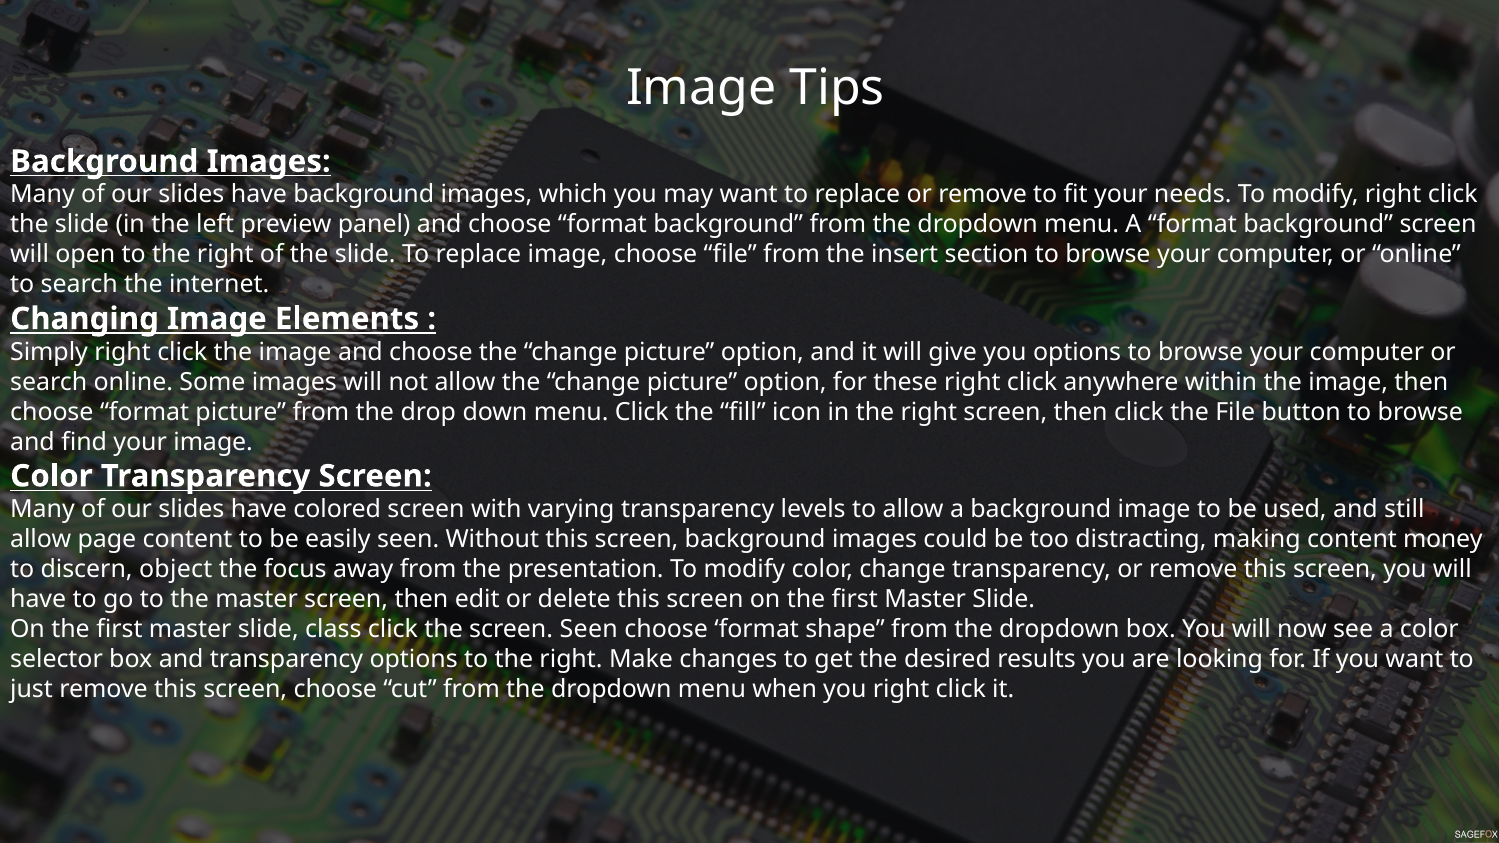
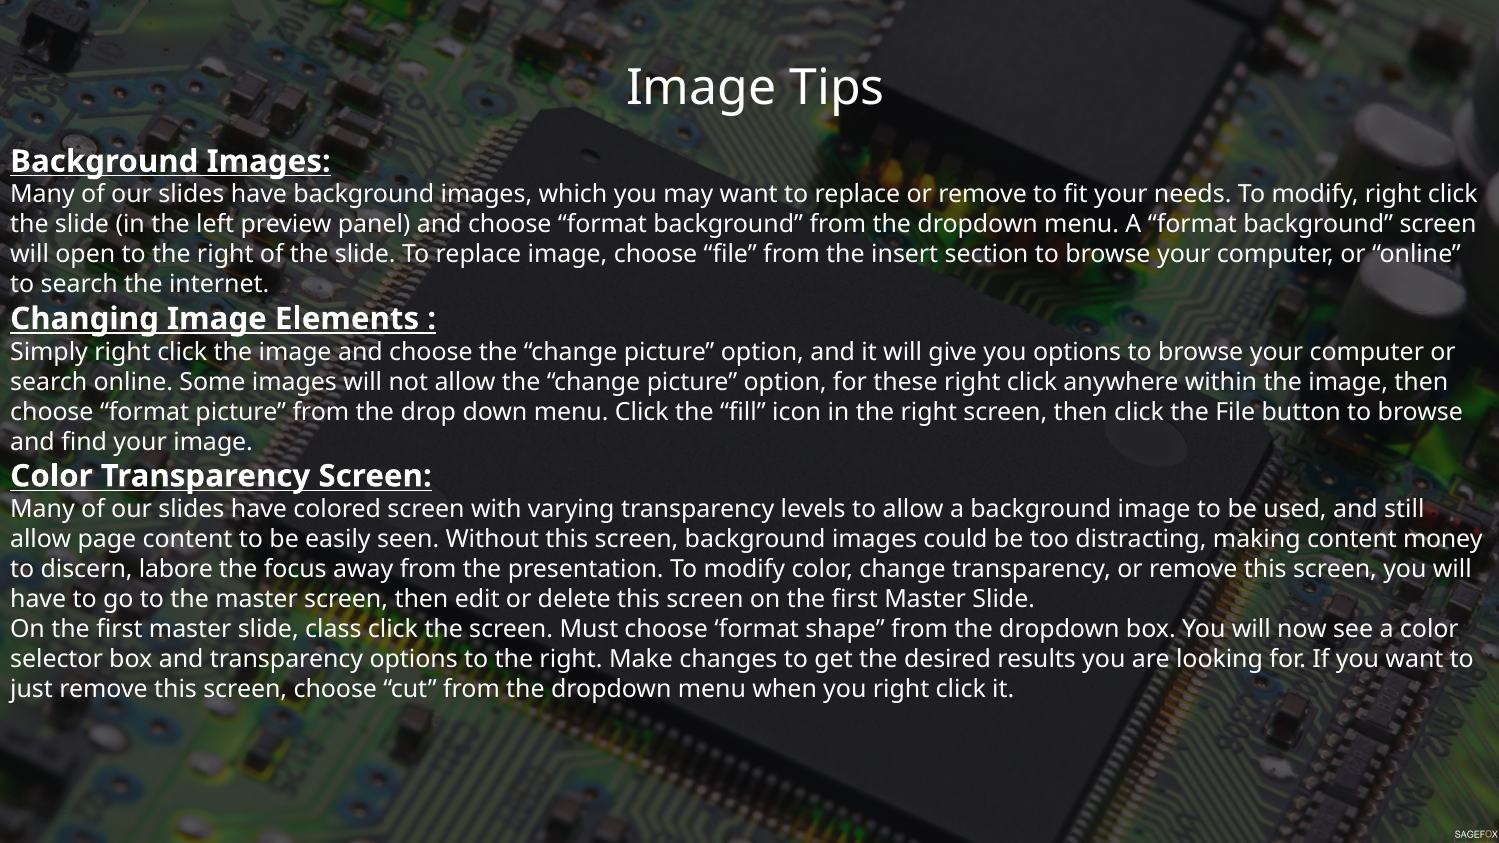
object: object -> labore (176, 569)
screen Seen: Seen -> Must (589, 629)
